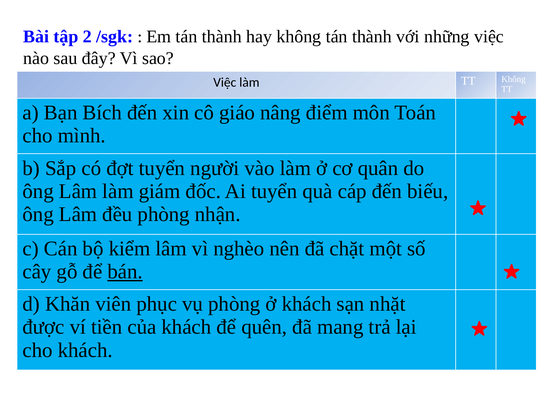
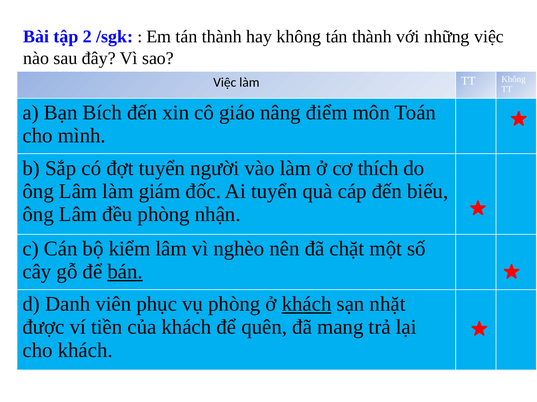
quân: quân -> thích (378, 168)
Khăn: Khăn -> Danh (68, 305)
khách underline: none -> present (307, 305)
